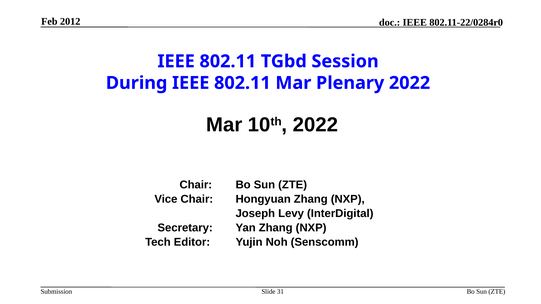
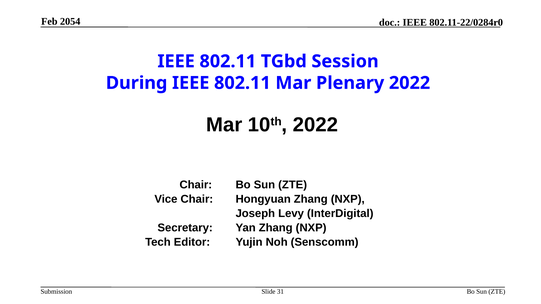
2012: 2012 -> 2054 (70, 22)
